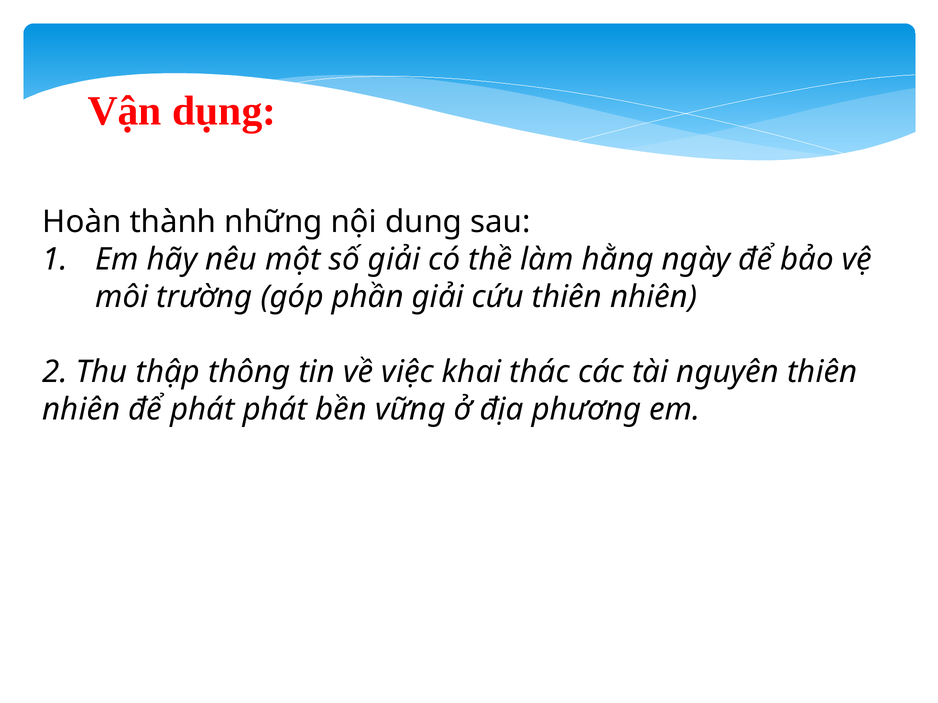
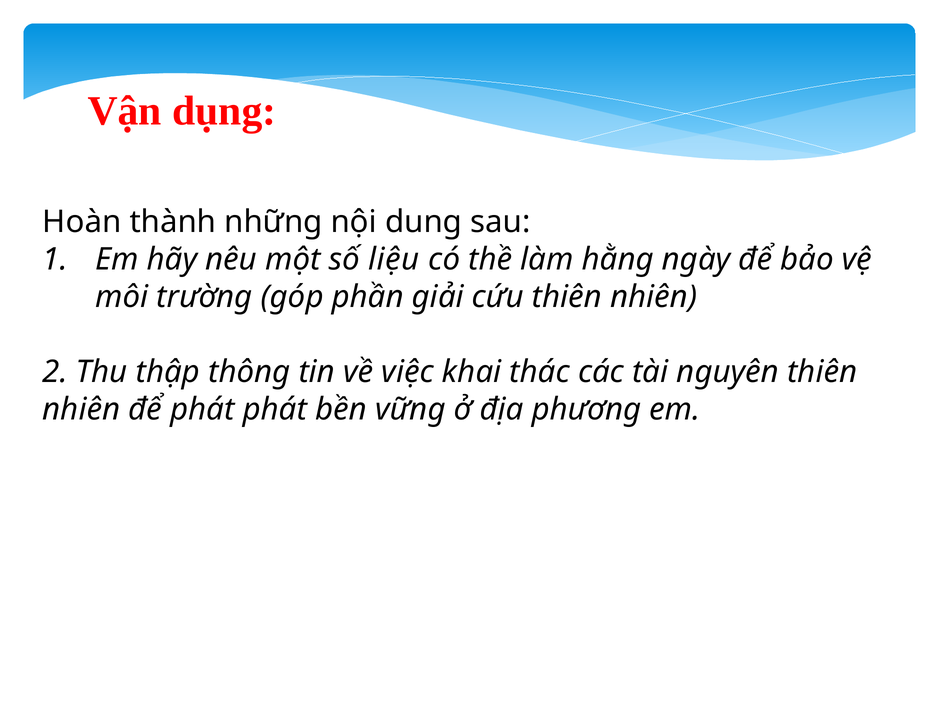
số giải: giải -> liệu (394, 260)
